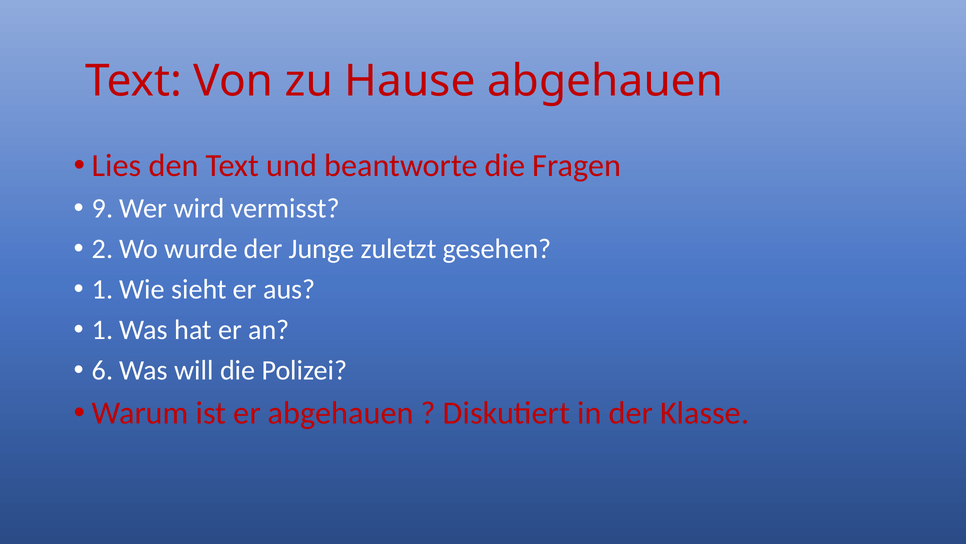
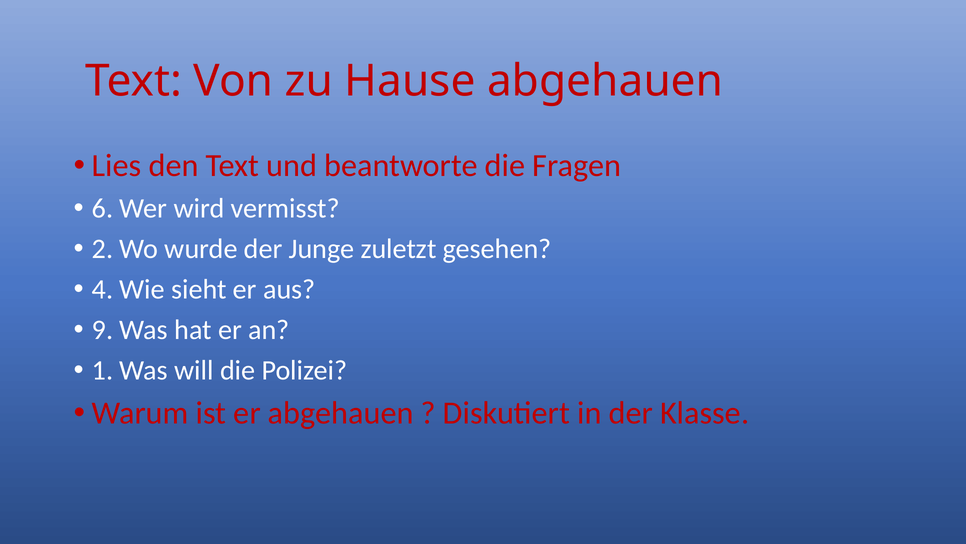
9: 9 -> 6 (102, 208)
1: 1 -> 4 (102, 289)
1: 1 -> 9 (102, 330)
6: 6 -> 1 (102, 370)
